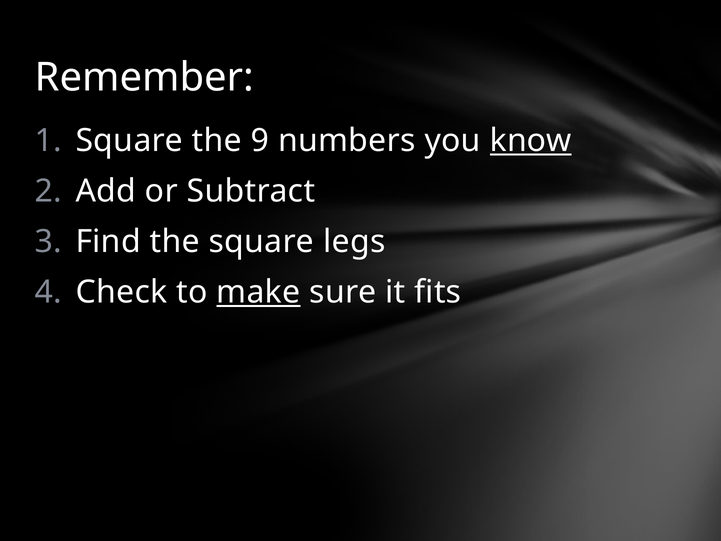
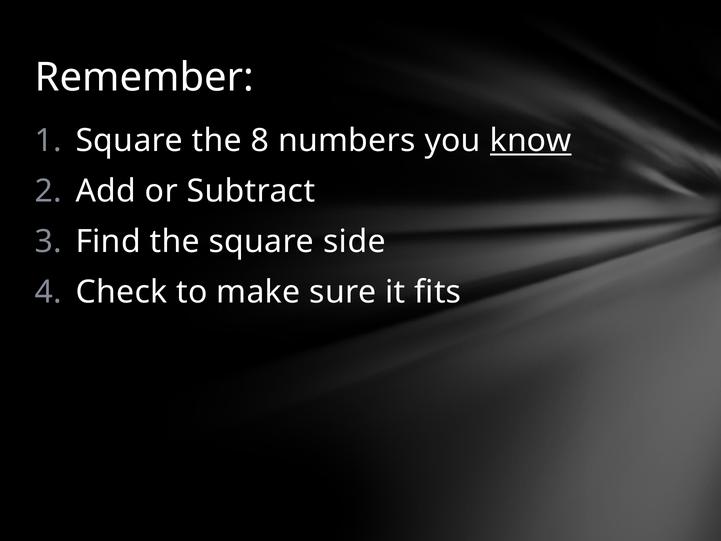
9: 9 -> 8 (260, 140)
legs: legs -> side (354, 241)
make underline: present -> none (258, 292)
